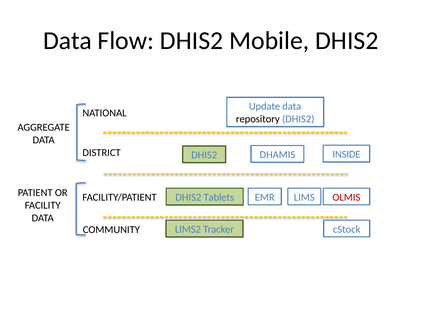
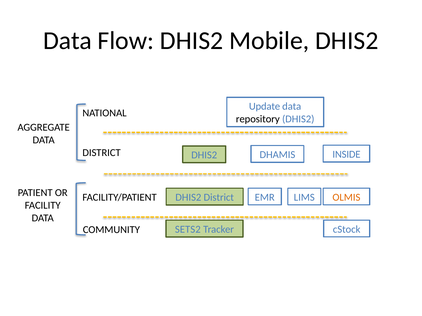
DHIS2 Tablets: Tablets -> District (219, 198)
OLMIS colour: red -> orange (346, 198)
LIMS2: LIMS2 -> SETS2 (188, 230)
